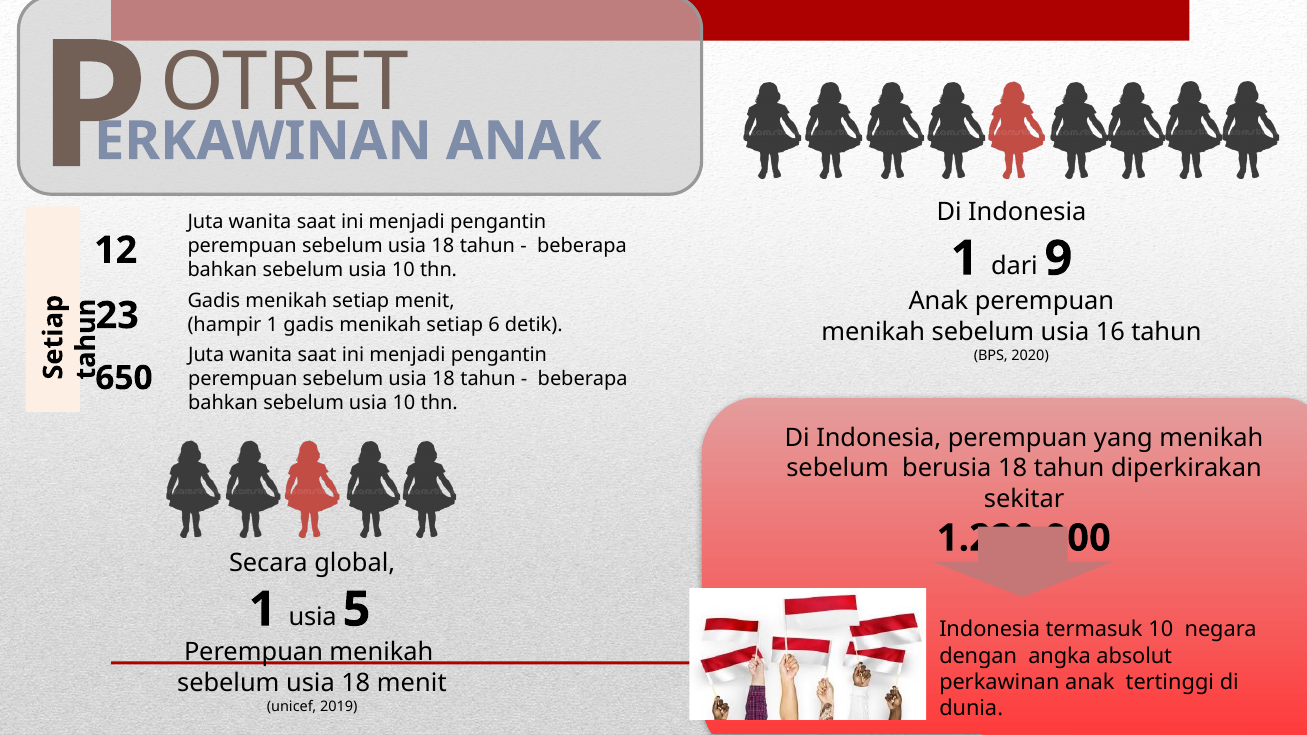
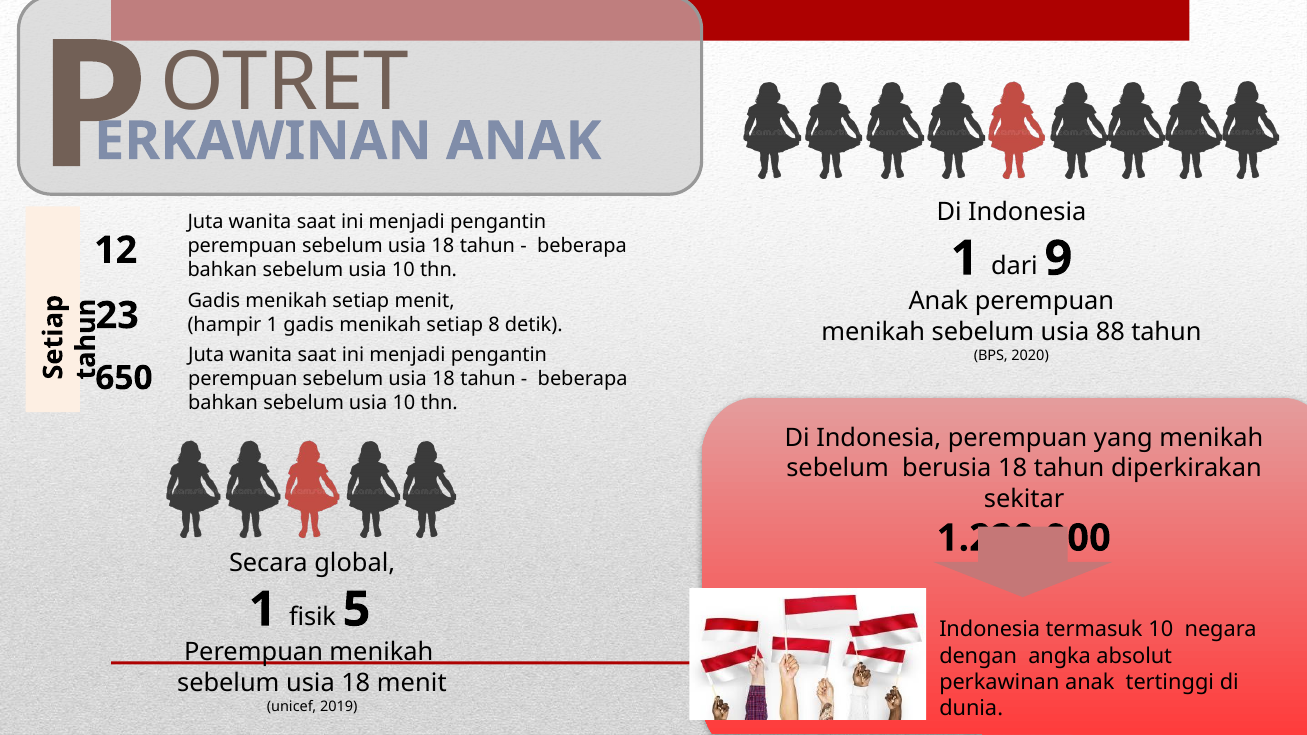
6: 6 -> 8 (494, 325)
16: 16 -> 88 (1110, 332)
1 usia: usia -> fisik (313, 618)
